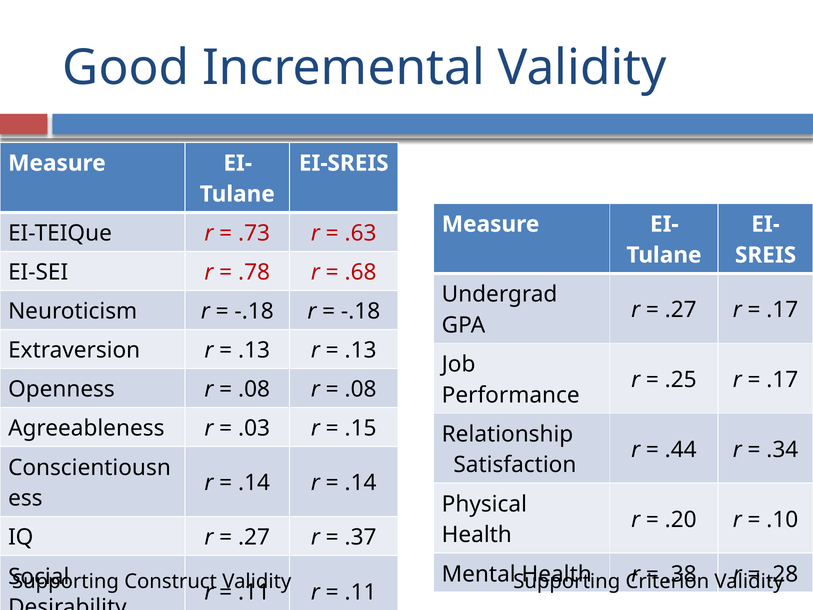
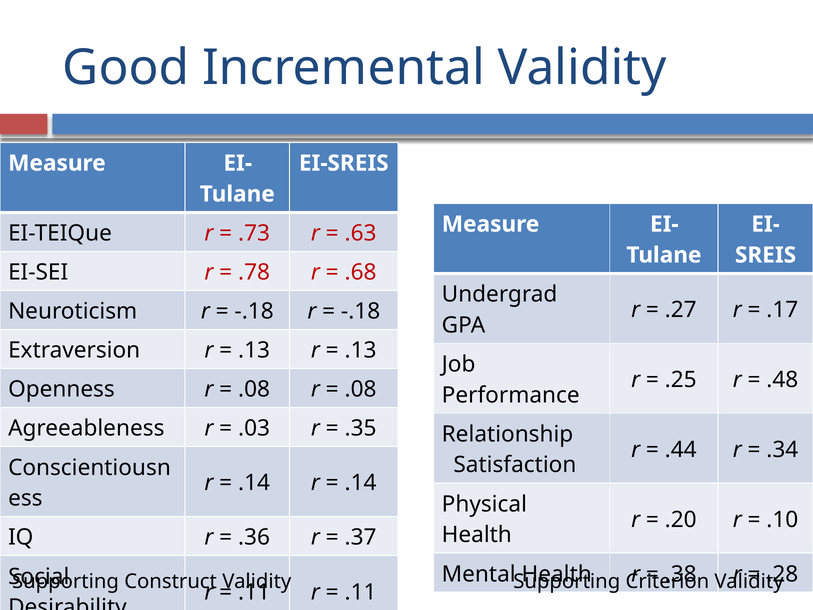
.17: .17 -> .48 (782, 379)
.15: .15 -> .35 (361, 428)
.27: .27 -> .36 (254, 537)
